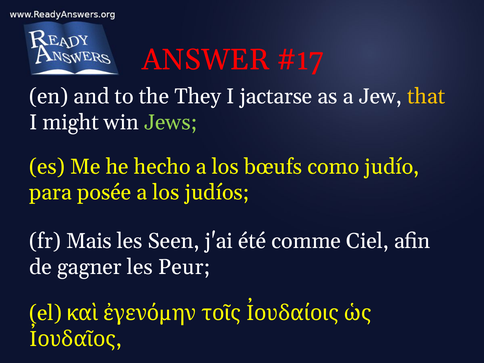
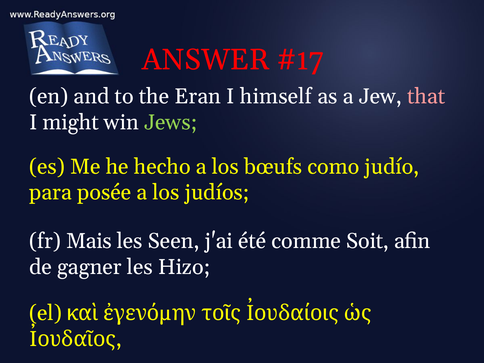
They: They -> Eran (198, 96)
jactarse: jactarse -> himself (276, 96)
that colour: yellow -> pink (426, 96)
Ciel: Ciel -> Soit (368, 241)
Peur: Peur -> Hizo (184, 267)
